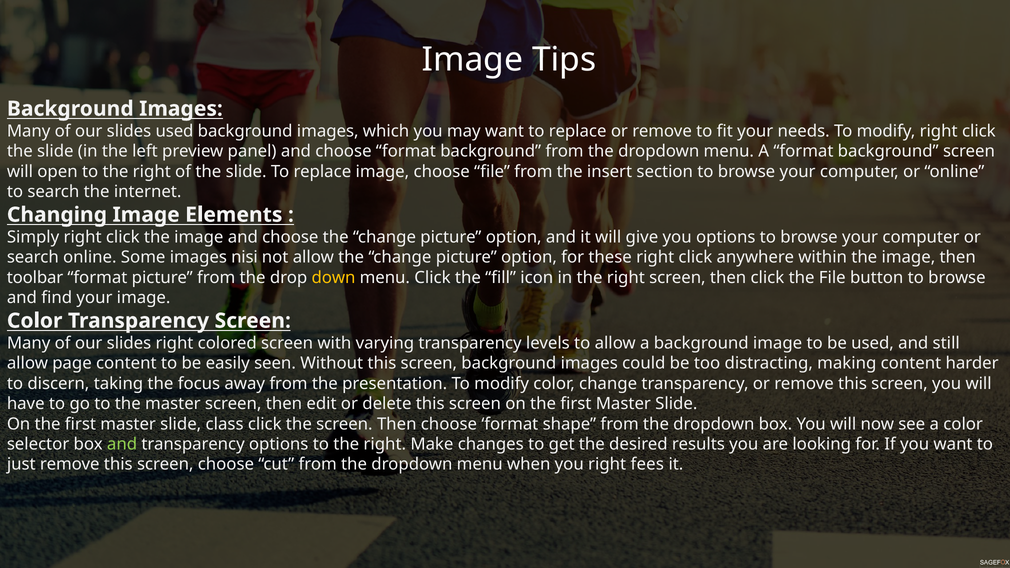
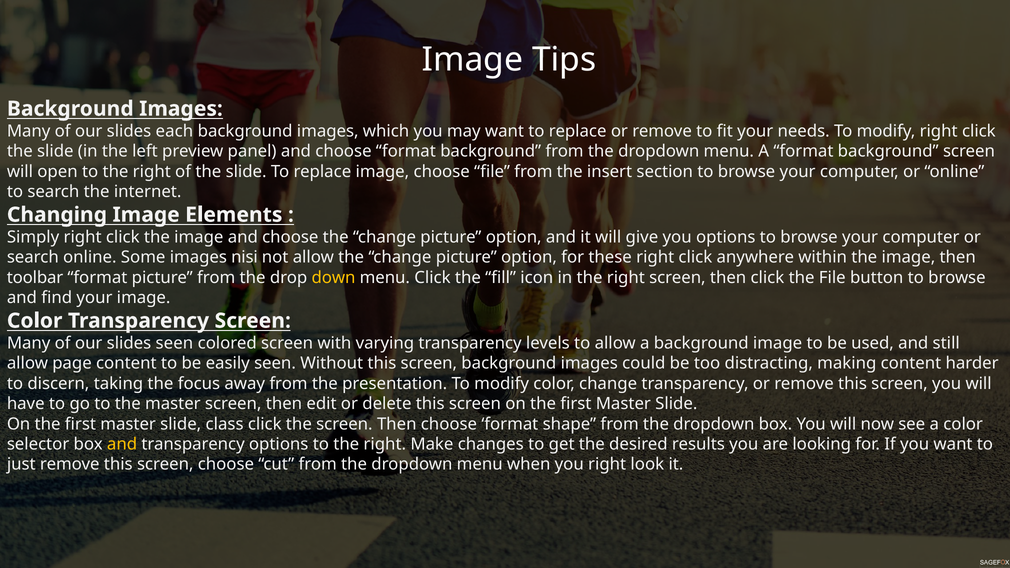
slides used: used -> each (174, 131)
slides right: right -> seen (174, 343)
and colour: light green -> yellow (122, 444)
fees: fees -> look (647, 464)
